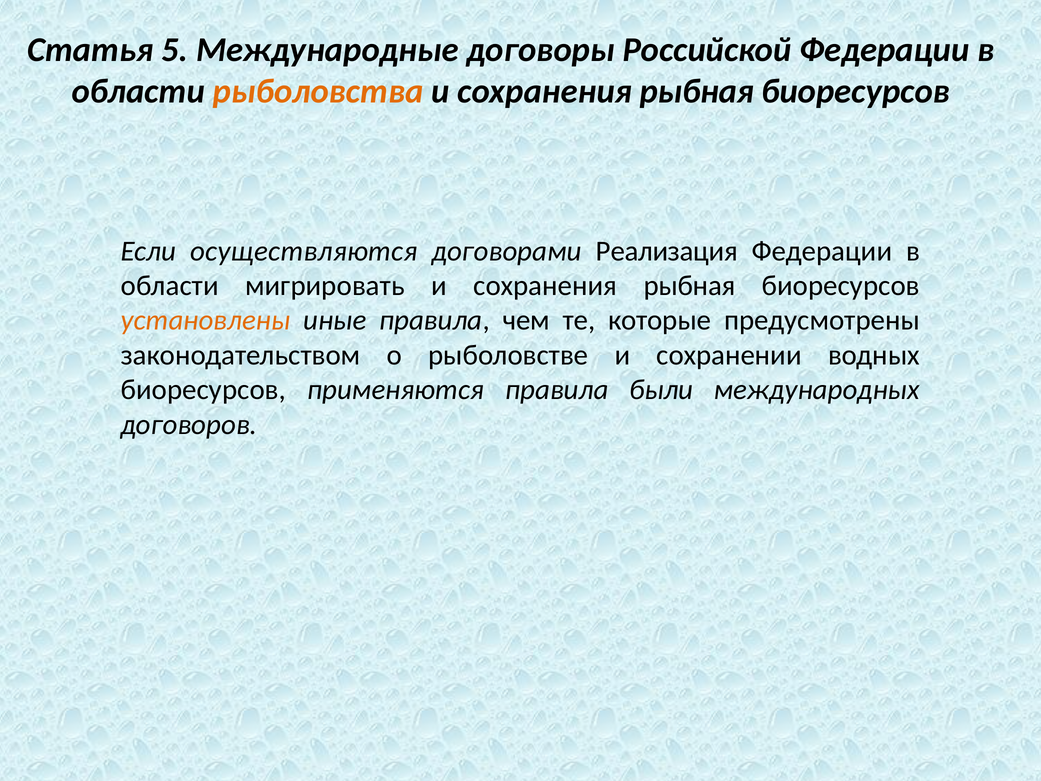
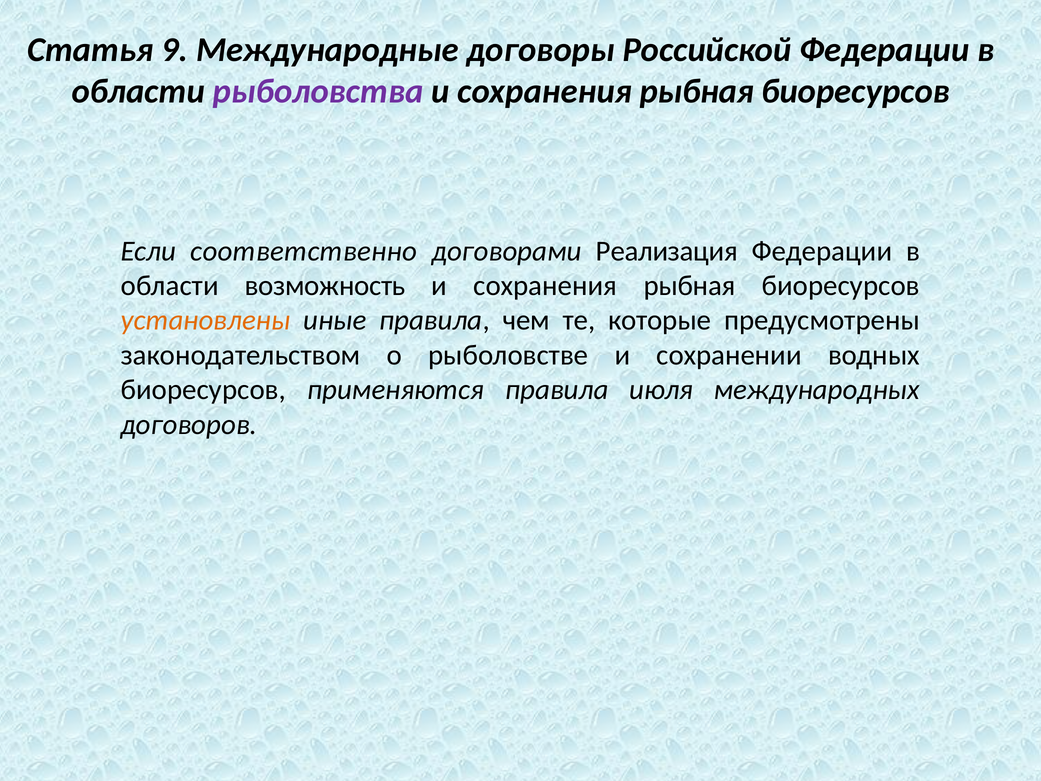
5: 5 -> 9 (175, 50)
рыболовства colour: orange -> purple (318, 91)
осуществляются: осуществляются -> соответственно (304, 251)
мигрировать: мигрировать -> возможность (325, 286)
были: были -> июля (661, 390)
